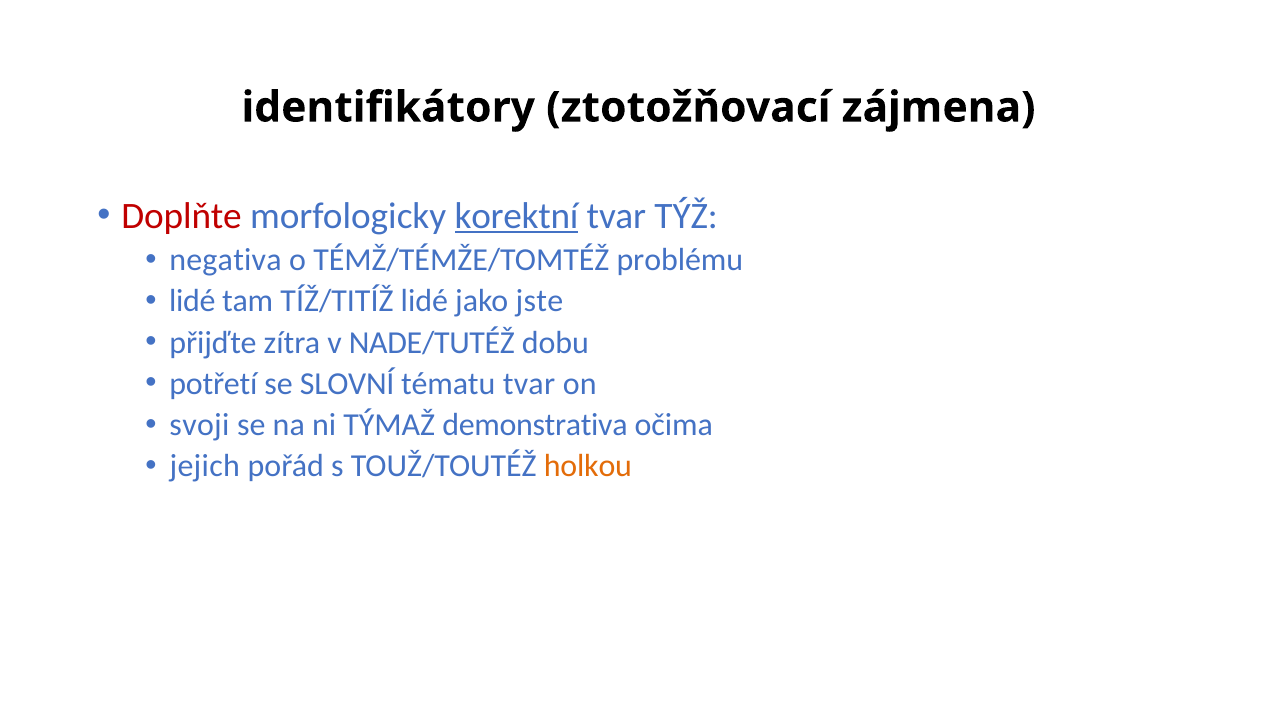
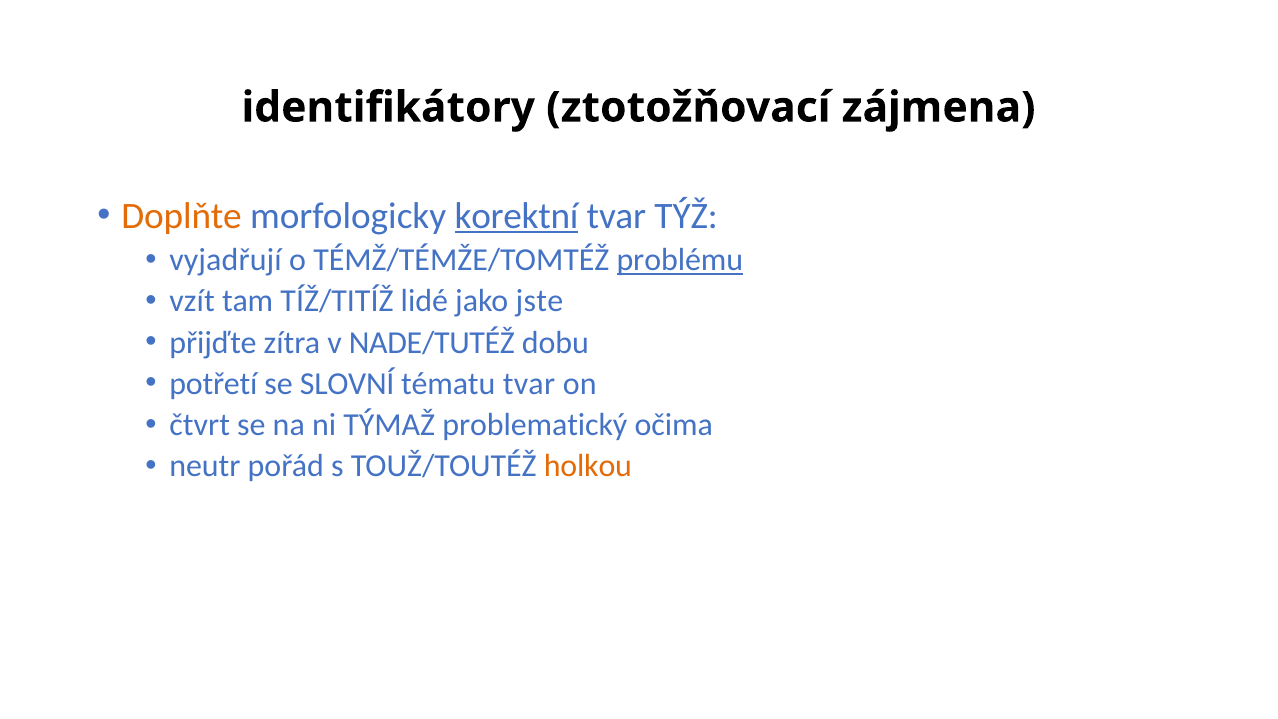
Doplňte colour: red -> orange (182, 216)
negativa: negativa -> vyjadřují (226, 260)
problému underline: none -> present (680, 260)
lidé: lidé -> vzít (192, 301)
svoji: svoji -> čtvrt (200, 425)
demonstrativa: demonstrativa -> problematický (535, 425)
jejich: jejich -> neutr (205, 466)
